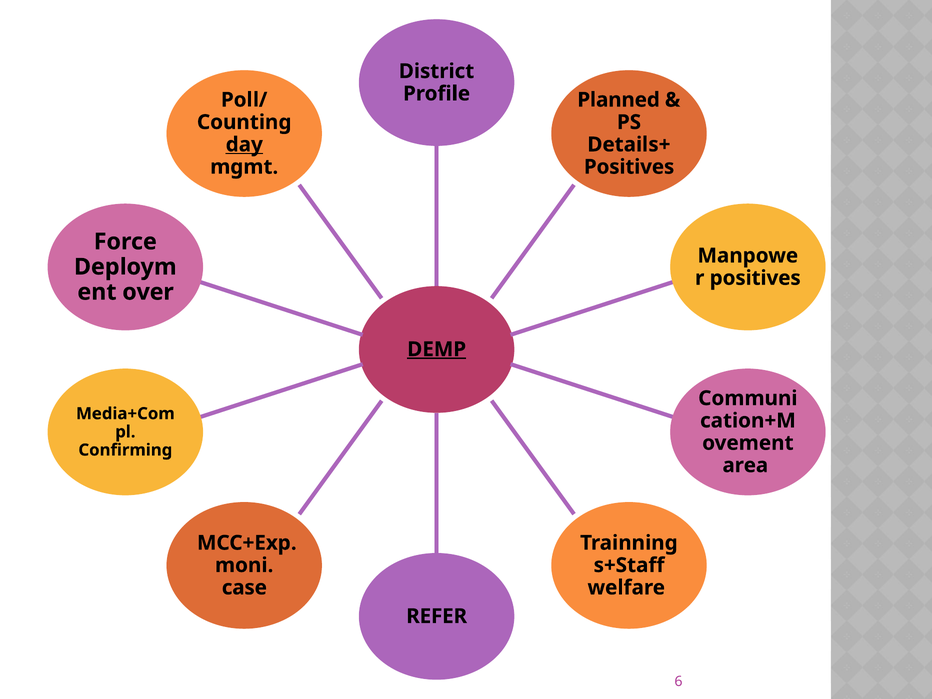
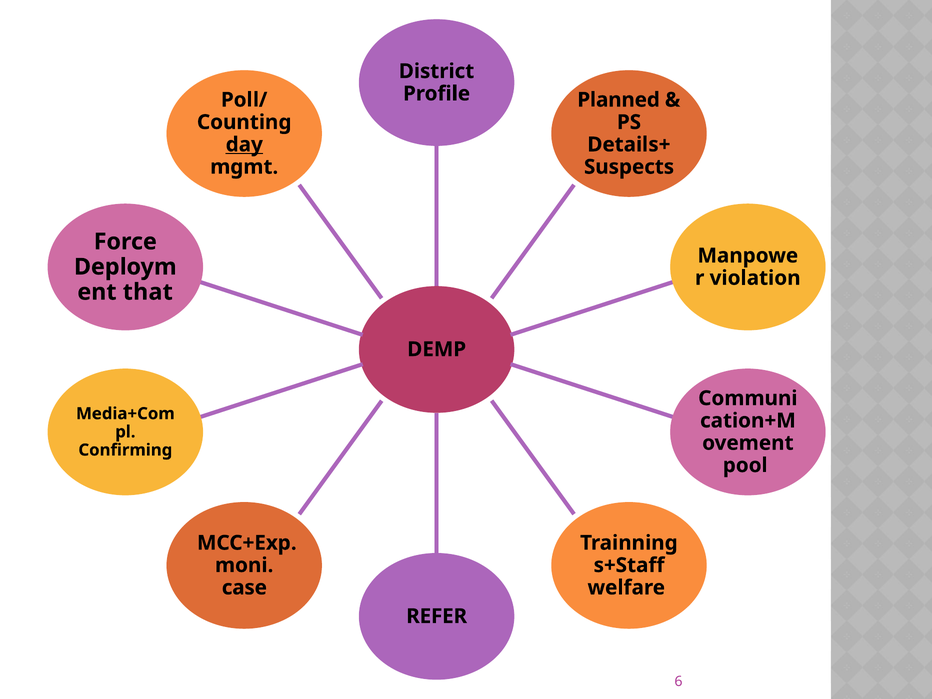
Positives: Positives -> Suspects (629, 167)
positives: positives -> violation (755, 278)
over: over -> that (148, 292)
DEMP underline: present -> none (437, 349)
area: area -> pool (745, 465)
